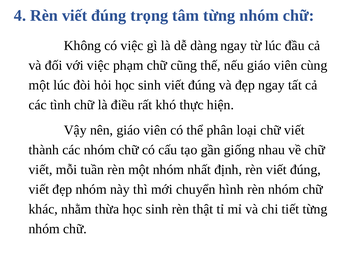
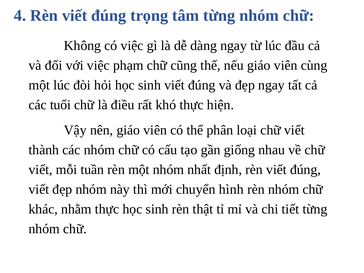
tình: tình -> tuổi (60, 105)
nhằm thừa: thừa -> thực (107, 209)
